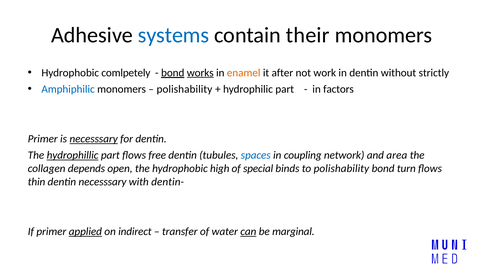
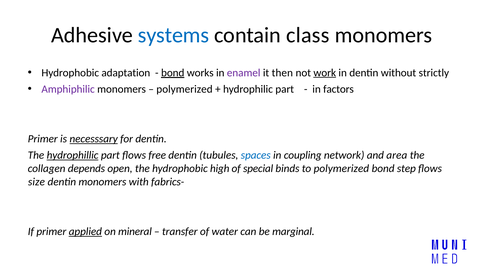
their: their -> class (308, 35)
comlpetely: comlpetely -> adaptation (126, 73)
works underline: present -> none (200, 73)
enamel colour: orange -> purple (244, 73)
after: after -> then (282, 73)
work underline: none -> present (325, 73)
Amphiphilic colour: blue -> purple (68, 89)
polishability: polishability -> polymerized (184, 89)
to polishability: polishability -> polymerized (341, 169)
turn: turn -> step (406, 169)
thin: thin -> size (36, 182)
dentin necesssary: necesssary -> monomers (102, 182)
dentin-: dentin- -> fabrics- (168, 182)
indirect: indirect -> mineral (135, 232)
can underline: present -> none (248, 232)
